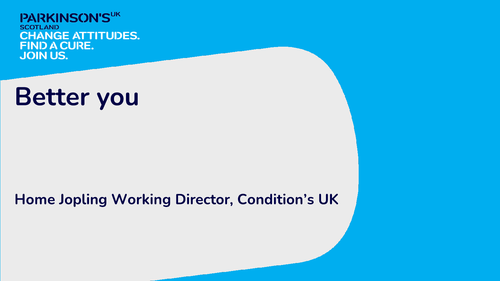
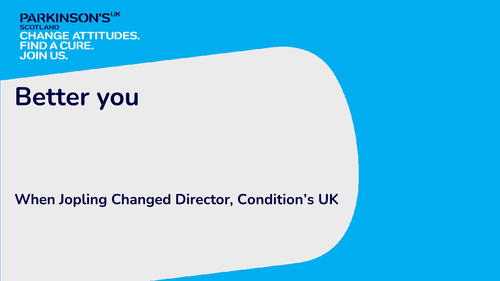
Home: Home -> When (35, 200)
Working: Working -> Changed (141, 200)
